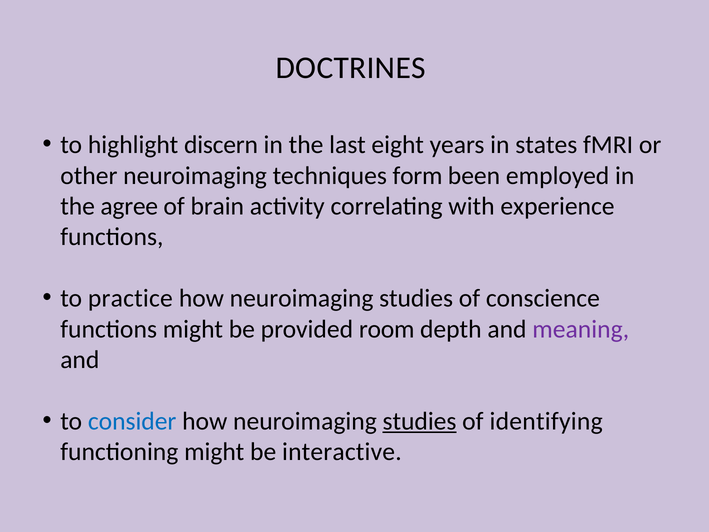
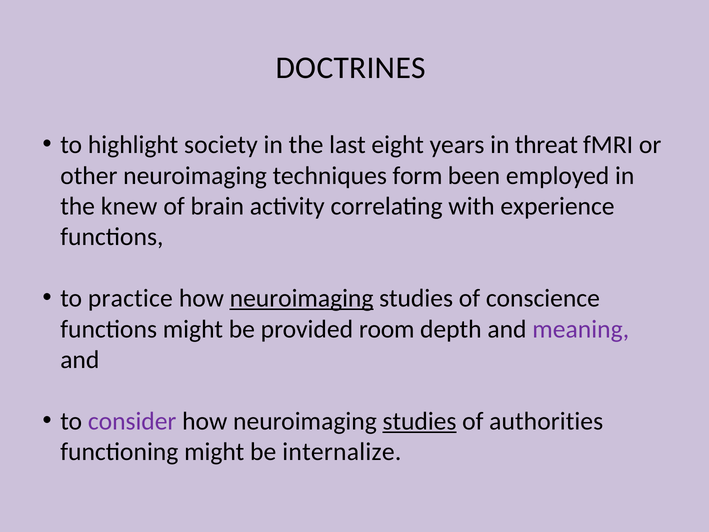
discern: discern -> society (221, 145)
states: states -> threat (546, 145)
agree: agree -> knew (129, 206)
neuroimaging underline: none -> present (302, 298)
consider colour: blue -> purple (132, 421)
identifying: identifying -> authorities (546, 421)
interactive: interactive -> internalize (342, 452)
